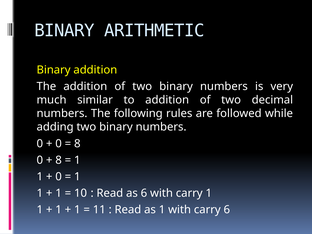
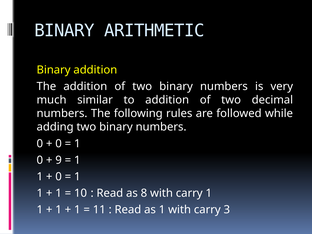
8: 8 -> 1 (77, 144)
8: 8 -> 9 (59, 160)
as 6: 6 -> 8 (144, 193)
carry 6: 6 -> 3 (227, 210)
